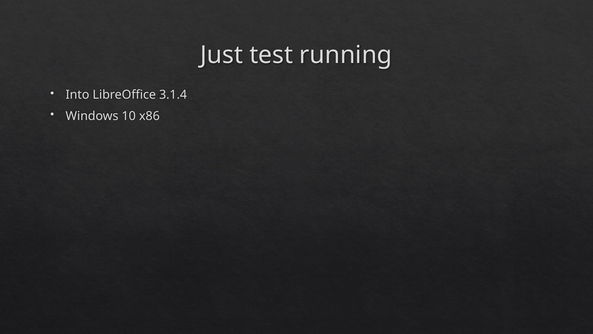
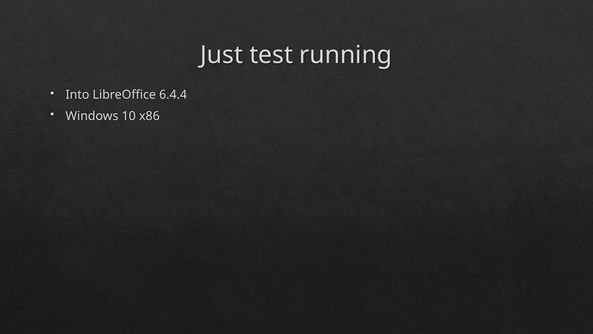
3.1.4: 3.1.4 -> 6.4.4 (173, 95)
